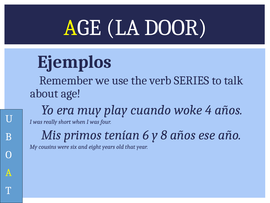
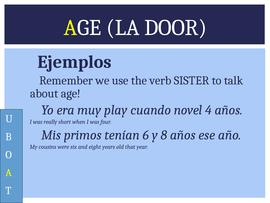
SERIES: SERIES -> SISTER (192, 80)
woke: woke -> novel (188, 110)
